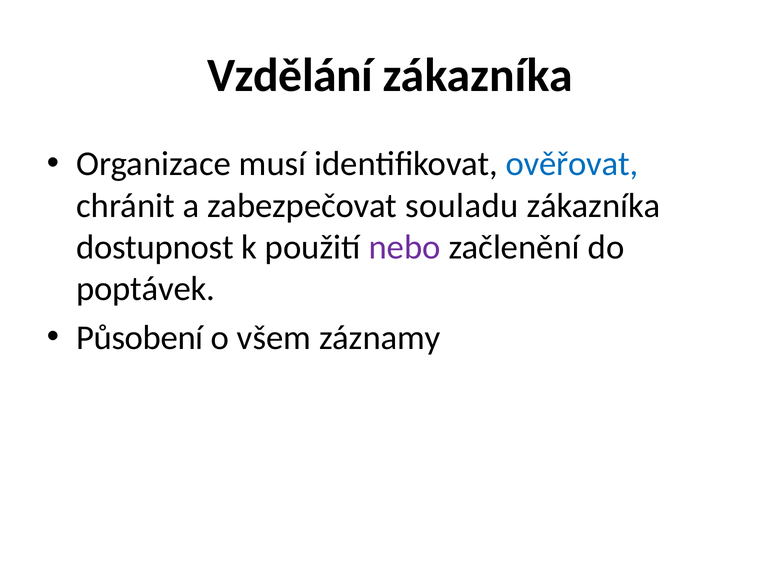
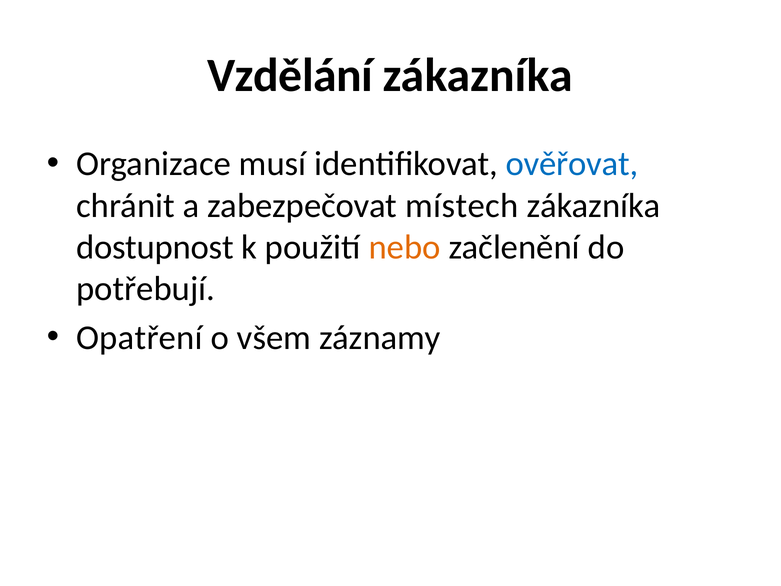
souladu: souladu -> místech (462, 206)
nebo colour: purple -> orange (405, 247)
poptávek: poptávek -> potřebují (146, 289)
Působení: Působení -> Opatření (139, 337)
